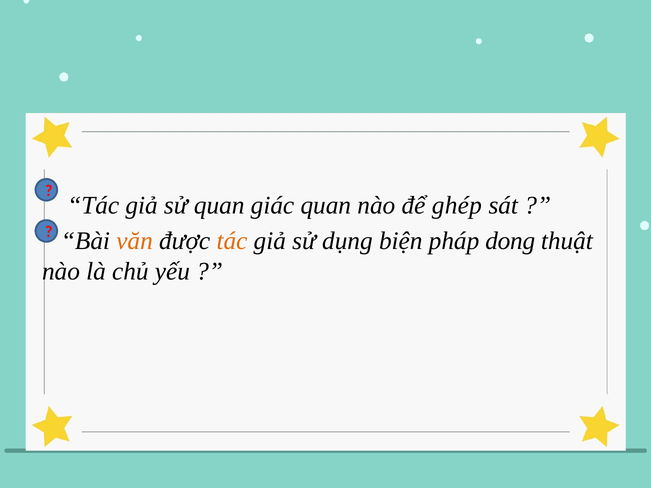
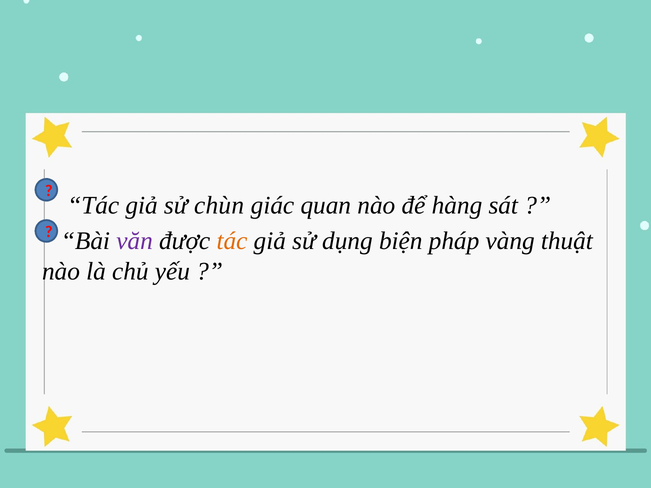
sử quan: quan -> chùn (219, 206)
ghép: ghép -> hàng (457, 206)
văn colour: orange -> purple (135, 241)
dong: dong -> vàng (510, 241)
